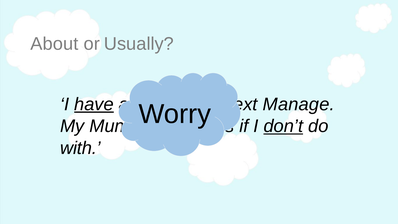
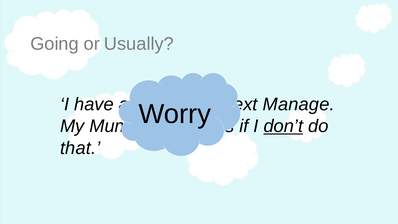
About: About -> Going (55, 44)
have underline: present -> none (94, 104)
with: with -> that (80, 148)
